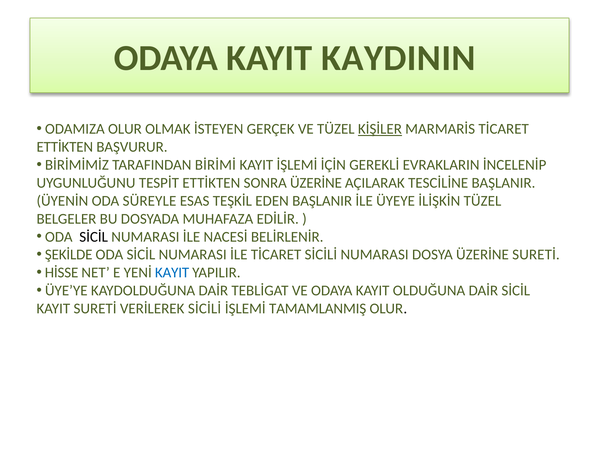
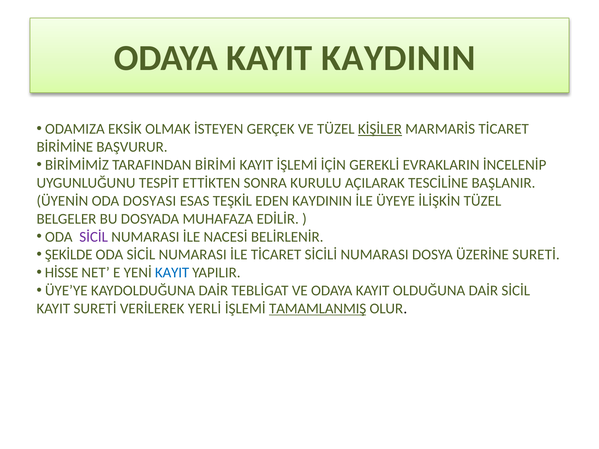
ODAMIZA OLUR: OLUR -> EKSİK (125, 129)
ETTİKTEN: ETTİKTEN -> BİRİMİNE (65, 147)
SONRA ÜZERİNE: ÜZERİNE -> KURULU (316, 183)
SÜREYLE: SÜREYLE -> DOSYASI (150, 201)
EDEN BAŞLANIR: BAŞLANIR -> KAYDININ (322, 201)
SİCİL colour: black -> purple (94, 237)
VERİLEREK SİCİLİ: SİCİLİ -> YERLİ (205, 309)
TAMAMLANMIŞ underline: none -> present (318, 309)
